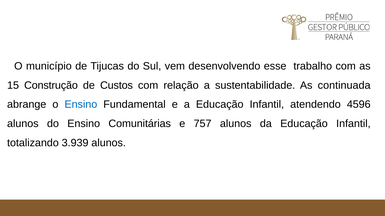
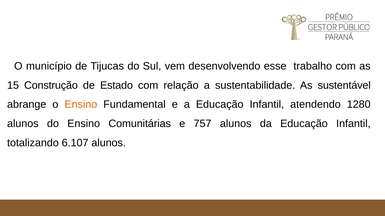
Custos: Custos -> Estado (117, 86)
continuada: continuada -> sustentável (344, 86)
Ensino colour: blue -> orange (81, 105)
4596: 4596 -> 1280 (359, 105)
3.939: 3.939 -> 6.107 (75, 143)
